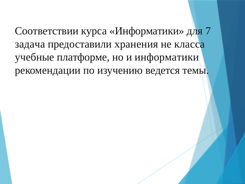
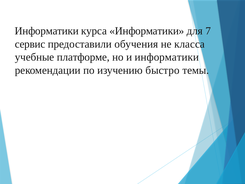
Соответствии: Соответствии -> Информатики (47, 31)
задача: задача -> сервис (30, 44)
хранения: хранения -> обучения (136, 44)
ведется: ведется -> быстро (163, 70)
